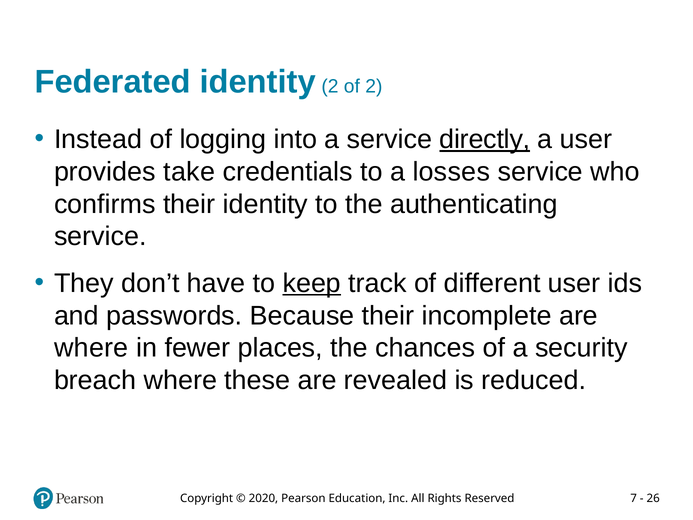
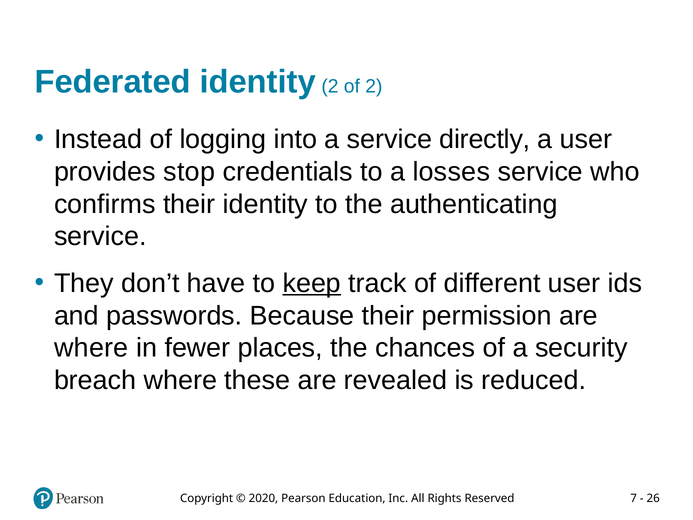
directly underline: present -> none (485, 139)
take: take -> stop (189, 172)
incomplete: incomplete -> permission (487, 316)
